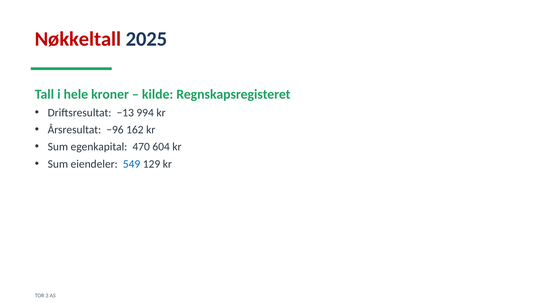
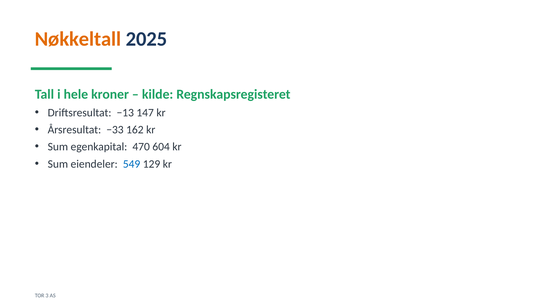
Nøkkeltall colour: red -> orange (78, 39)
994: 994 -> 147 (145, 113)
−96: −96 -> −33 (115, 130)
